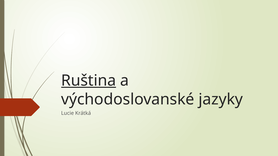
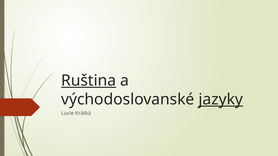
jazyky underline: none -> present (221, 100)
